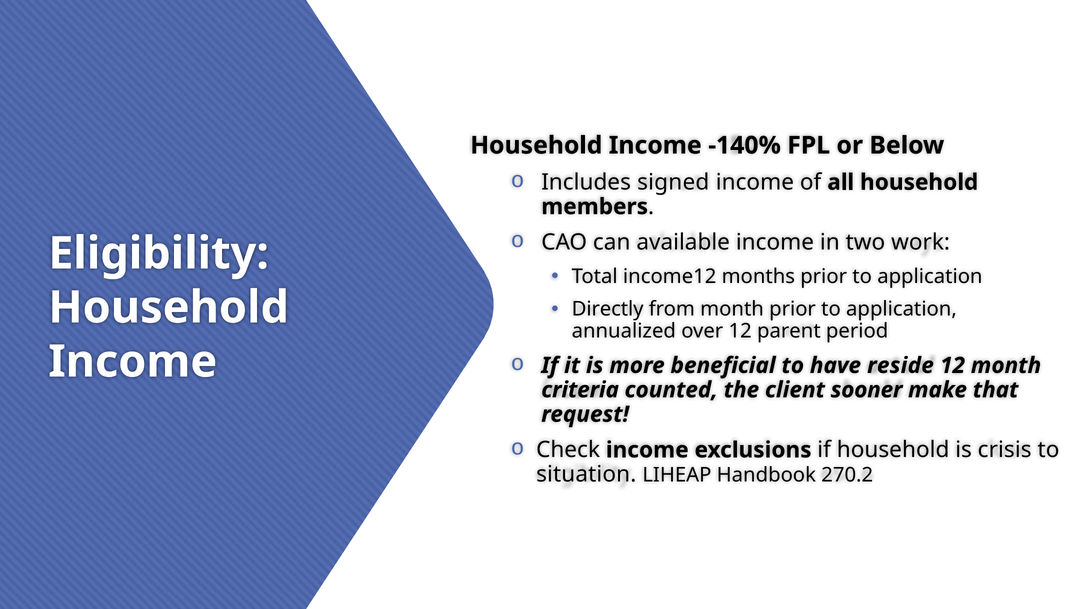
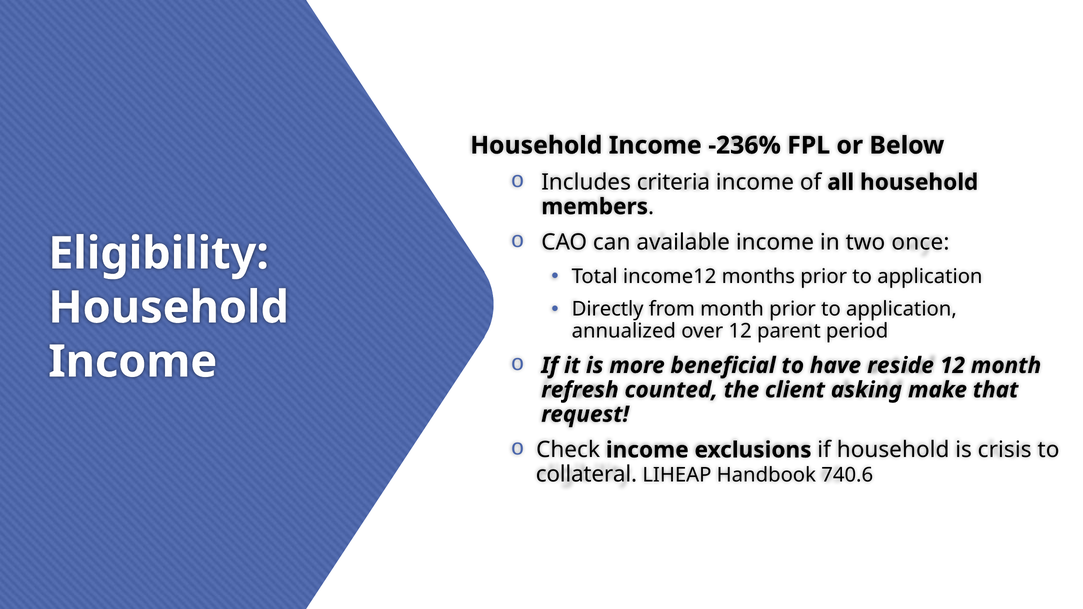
-140%: -140% -> -236% (744, 145)
signed: signed -> criteria (673, 182)
work: work -> once (920, 242)
criteria: criteria -> refresh (580, 390)
sooner: sooner -> asking (866, 390)
situation: situation -> collateral (586, 475)
270.2: 270.2 -> 740.6 (847, 475)
